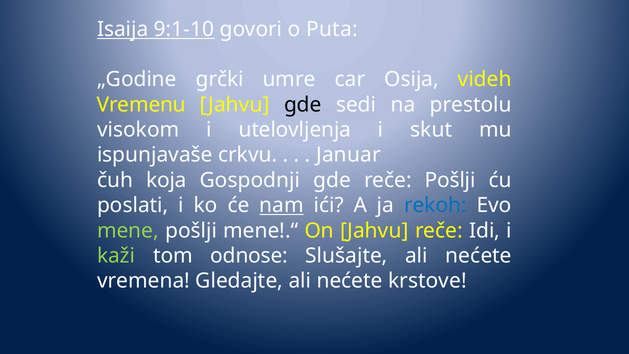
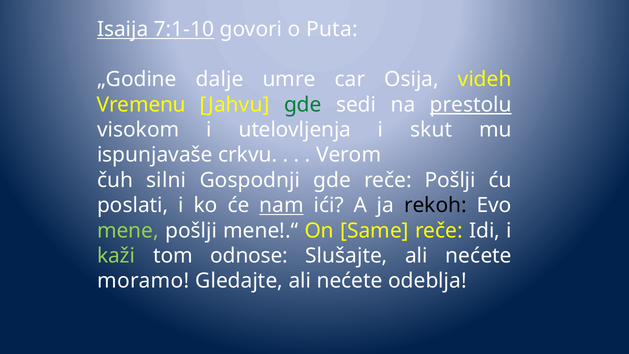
9:1-10: 9:1-10 -> 7:1-10 (184, 29)
grčki: grčki -> dalje (220, 79)
gde colour: black -> green (303, 105)
prestolu underline: none -> present (471, 105)
Januar: Januar -> Verom (349, 155)
koja: koja -> silni (166, 180)
rekoh colour: blue -> black (435, 205)
On Jahvu: Jahvu -> Same (374, 230)
vremena: vremena -> moramo (143, 281)
krstove: krstove -> odeblja (427, 281)
